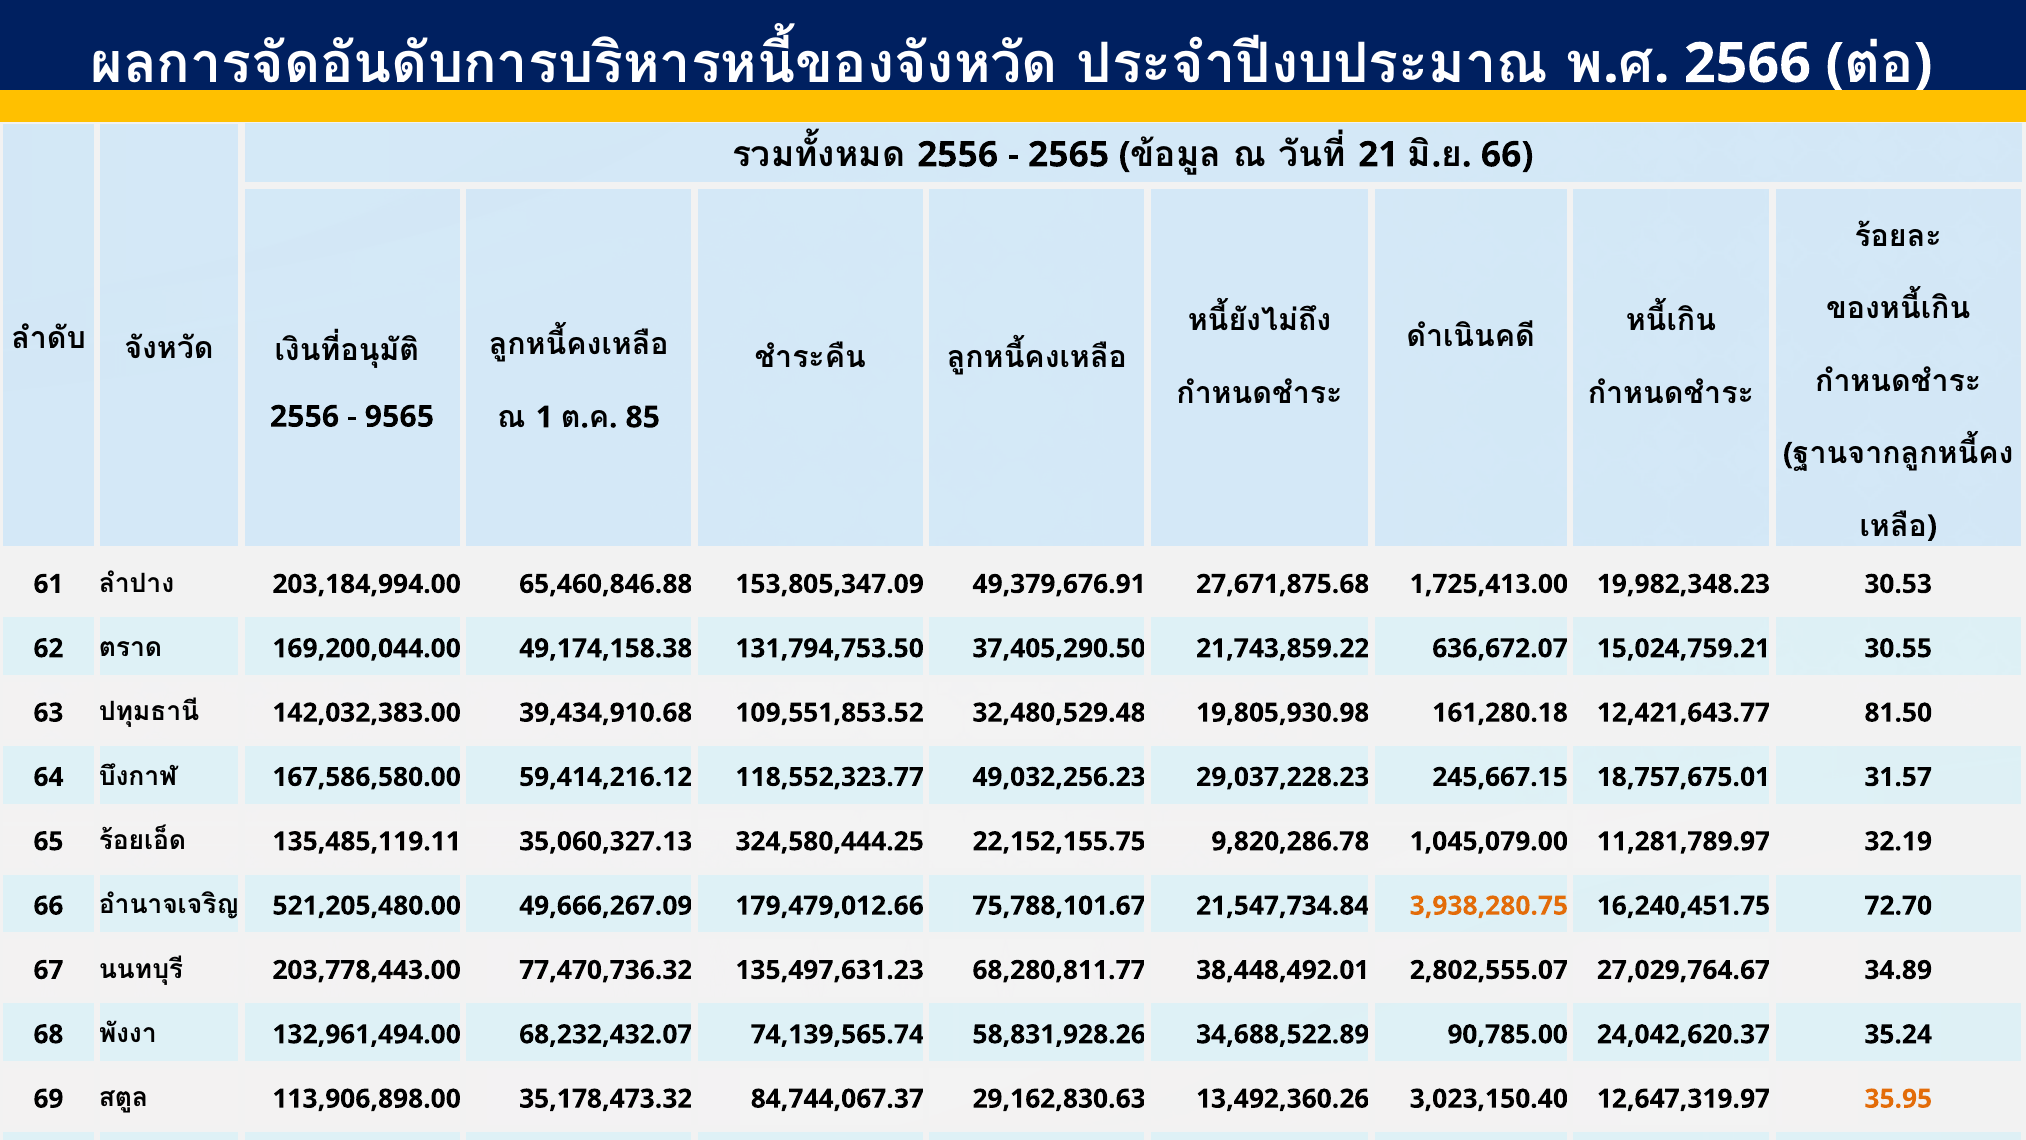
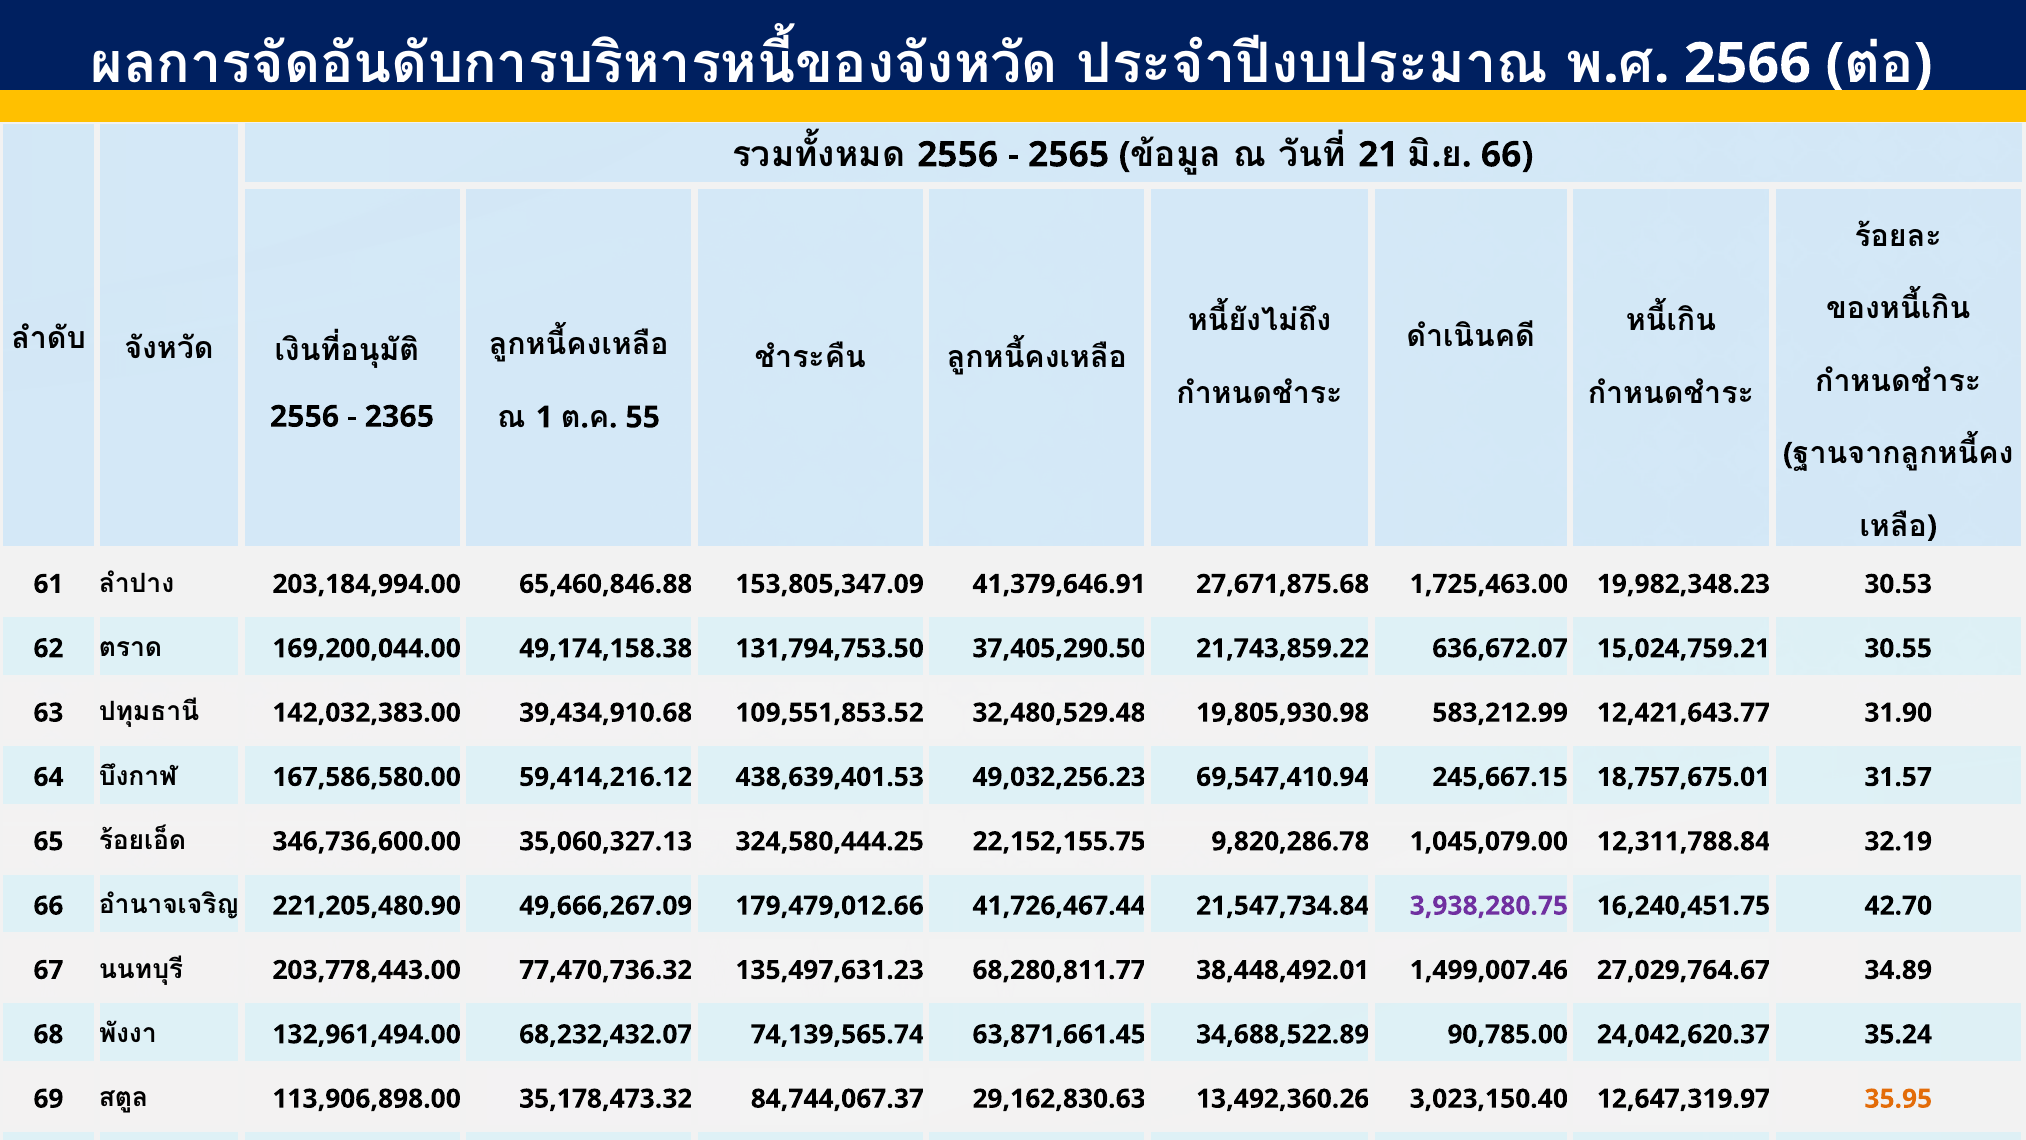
85: 85 -> 55 (643, 417)
9565: 9565 -> 2365 (399, 417)
49,379,676.91: 49,379,676.91 -> 41,379,646.91 (1059, 584)
1,725,413.00: 1,725,413.00 -> 1,725,463.00 (1489, 584)
161,280.18: 161,280.18 -> 583,212.99 (1500, 713)
81.50: 81.50 -> 31.90 (1898, 713)
118,552,323.77: 118,552,323.77 -> 438,639,401.53 (830, 777)
29,037,228.23: 29,037,228.23 -> 69,547,410.94 (1283, 777)
135,485,119.11: 135,485,119.11 -> 346,736,600.00 (367, 841)
11,281,789.97: 11,281,789.97 -> 12,311,788.84 (1684, 841)
521,205,480.00: 521,205,480.00 -> 221,205,480.90 (367, 906)
75,788,101.67: 75,788,101.67 -> 41,726,467.44 (1059, 906)
3,938,280.75 colour: orange -> purple (1489, 906)
72.70: 72.70 -> 42.70 (1898, 906)
2,802,555.07: 2,802,555.07 -> 1,499,007.46 (1489, 970)
58,831,928.26: 58,831,928.26 -> 63,871,661.45 (1059, 1034)
